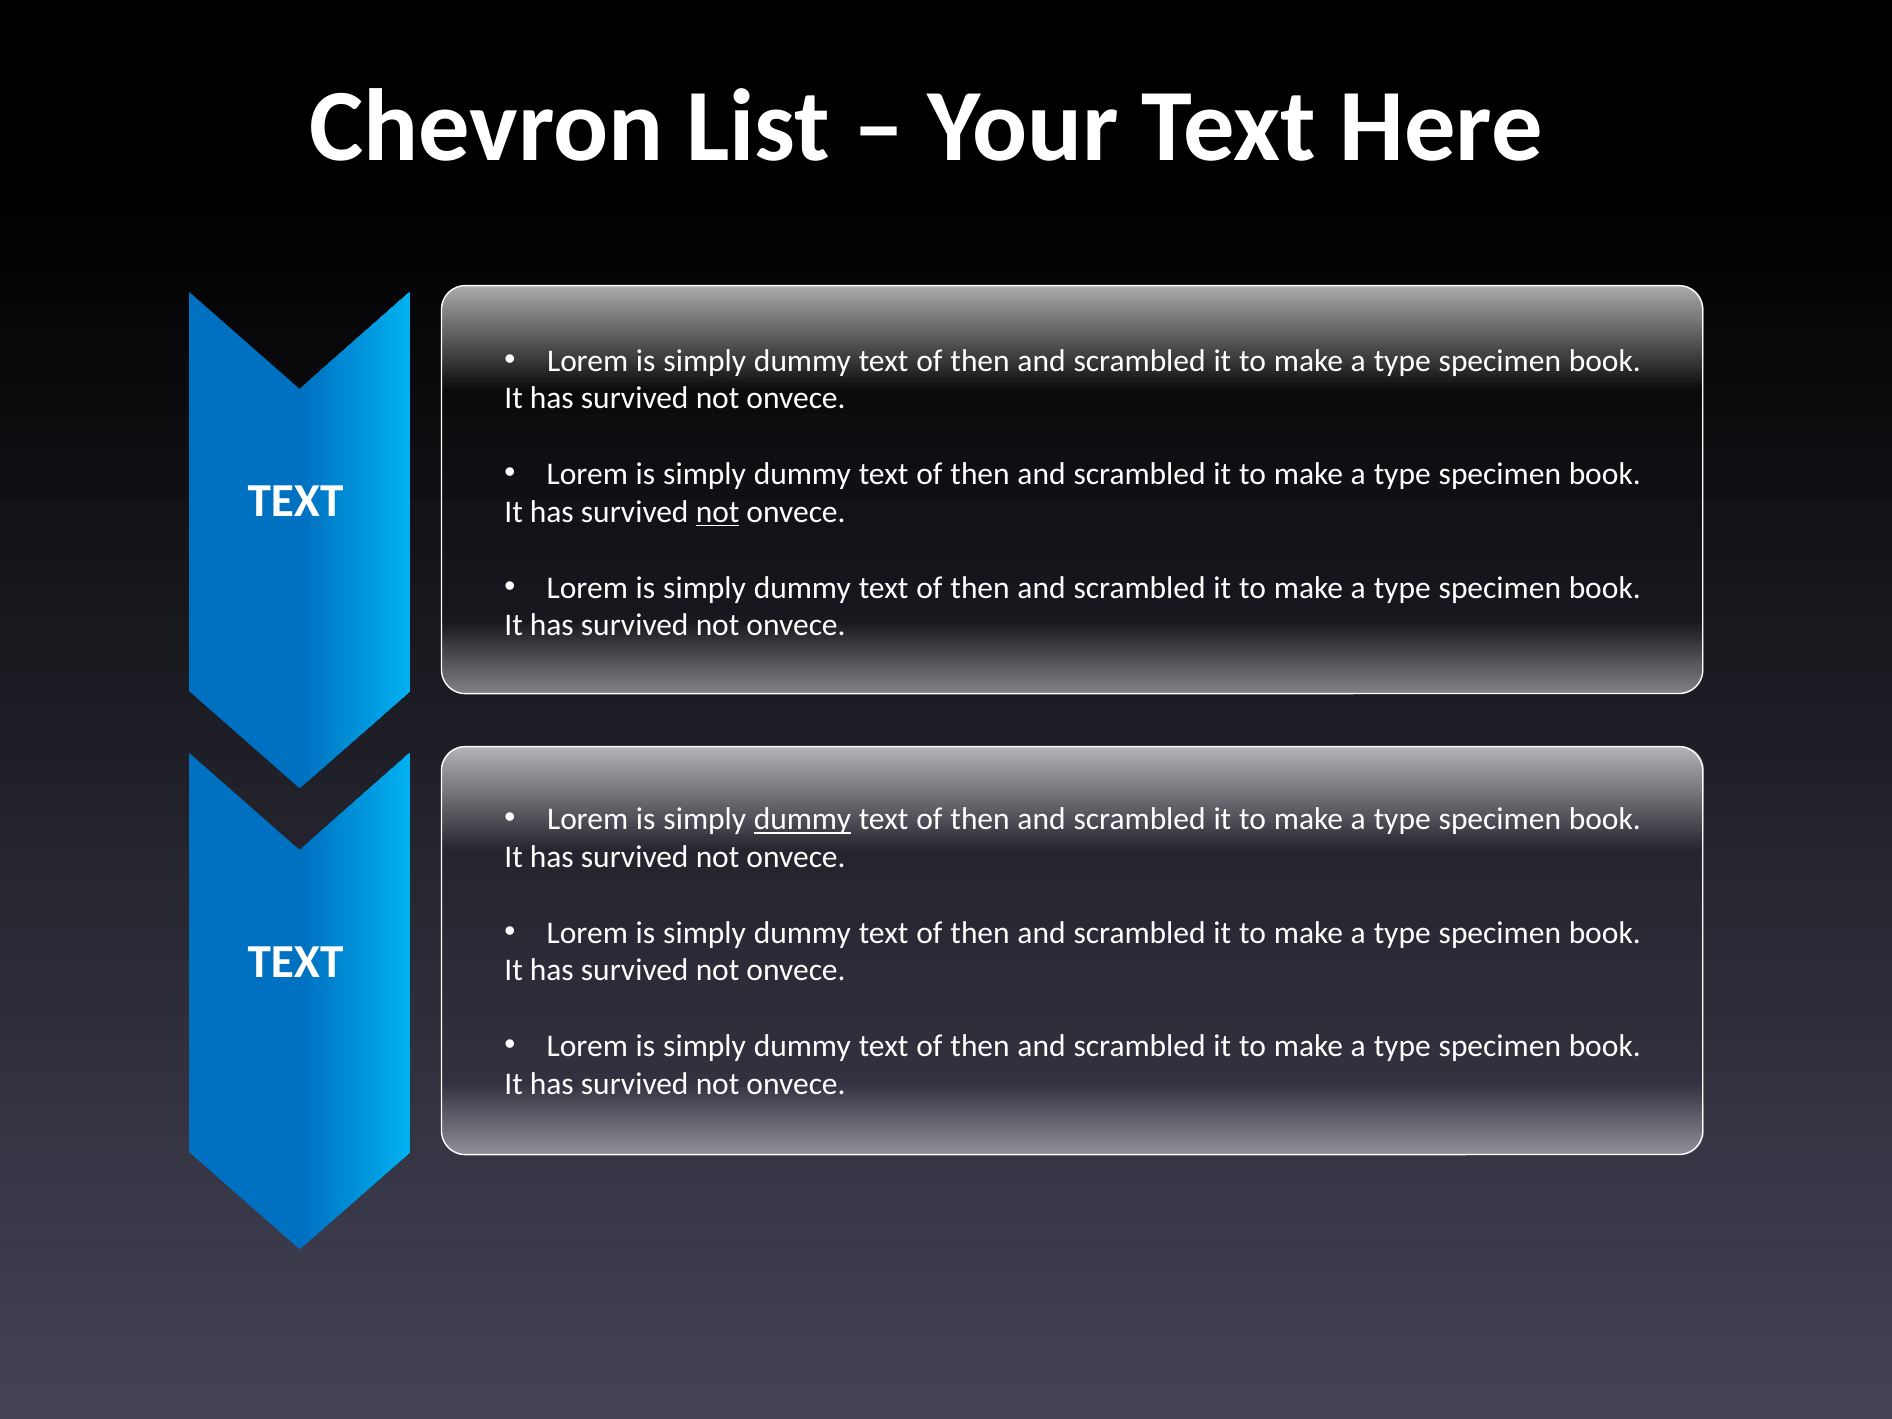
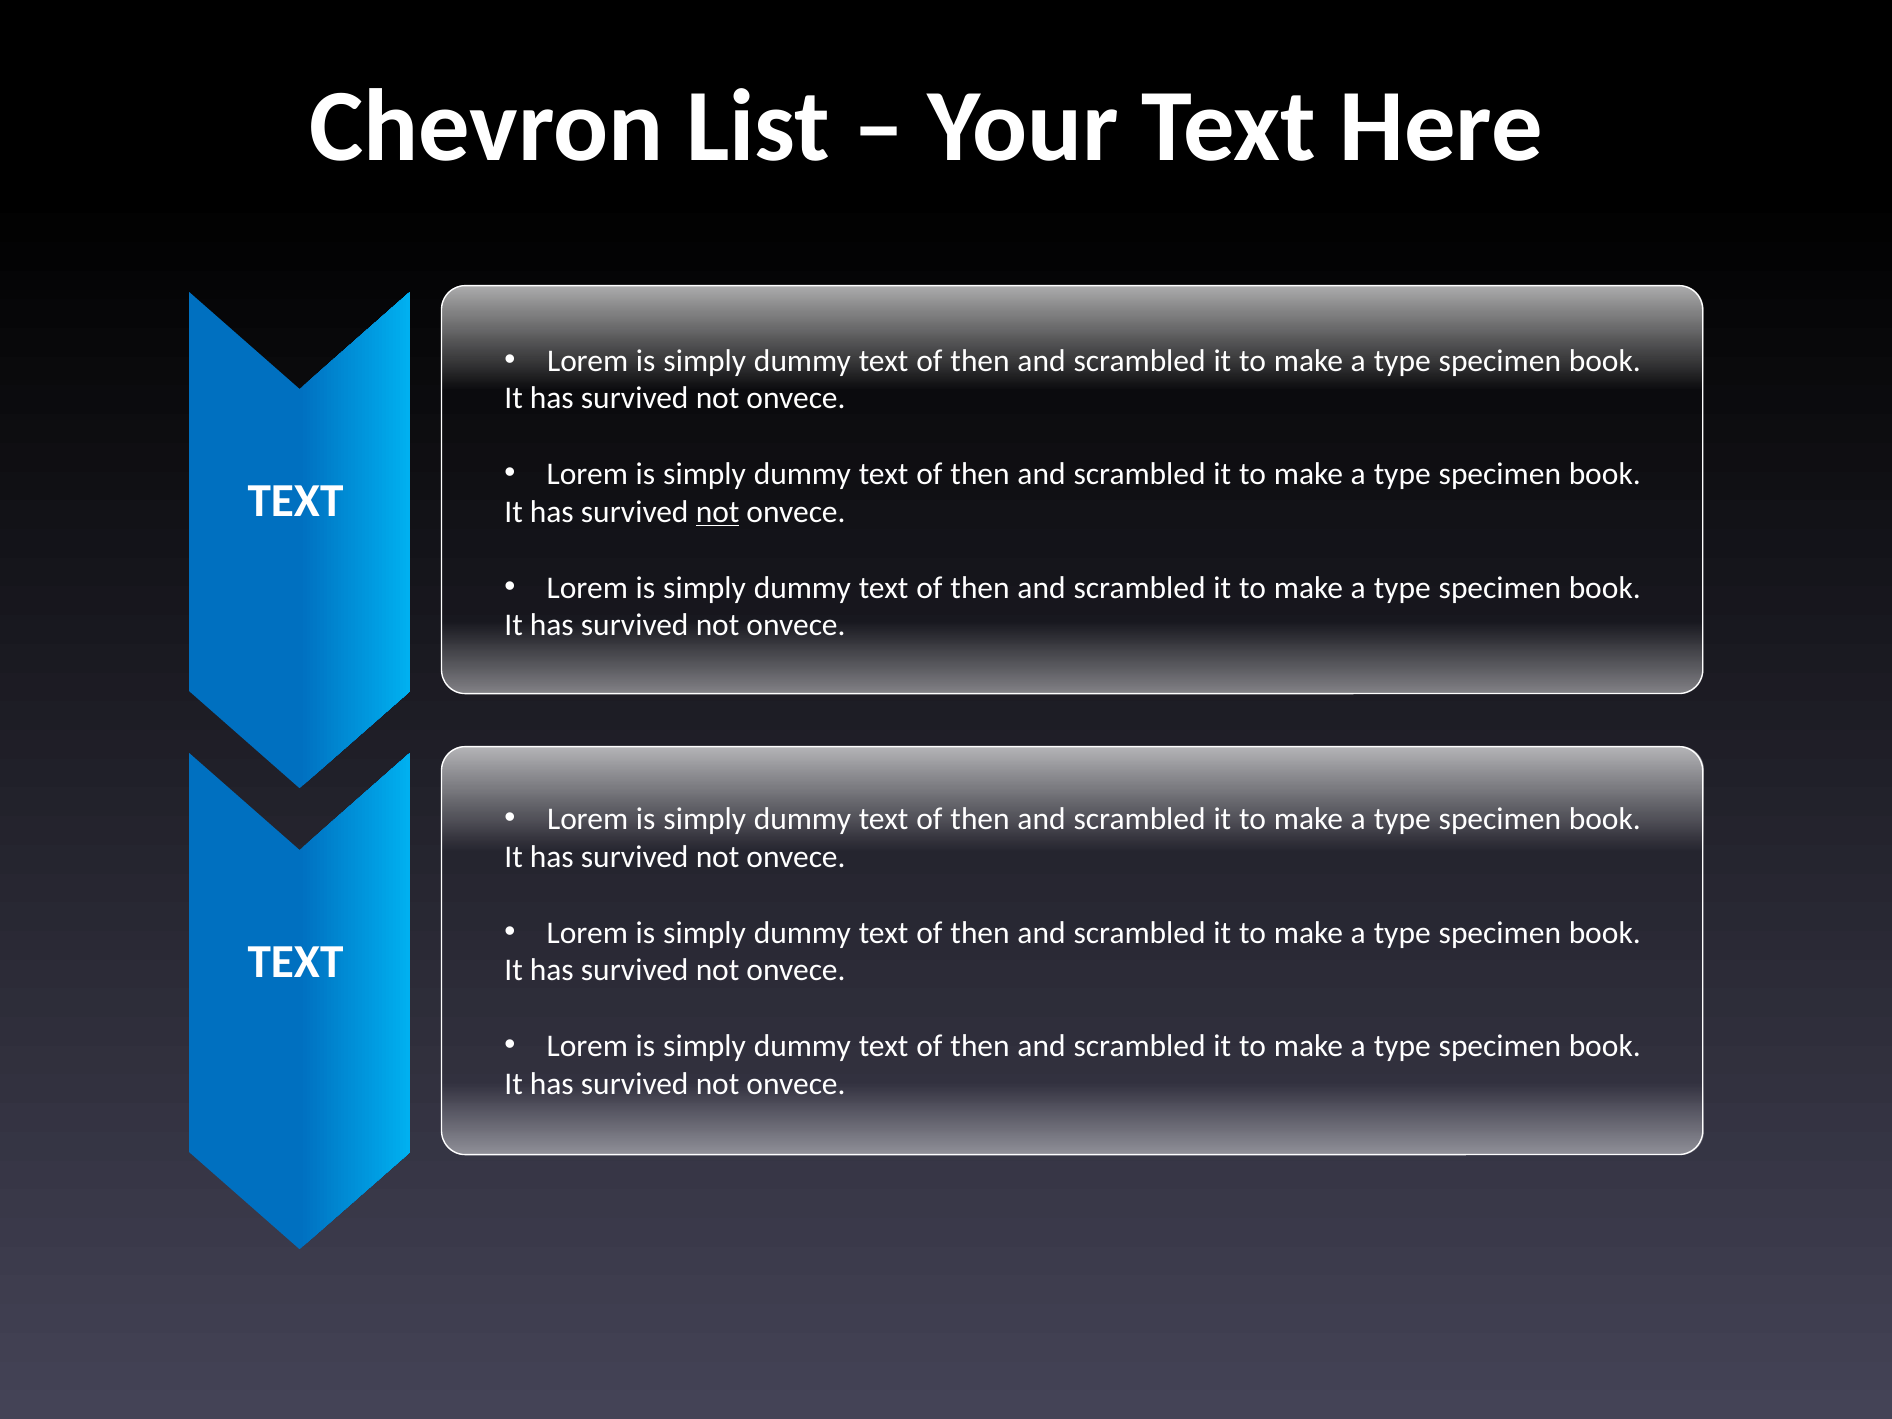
dummy underline: present -> none (803, 819)
